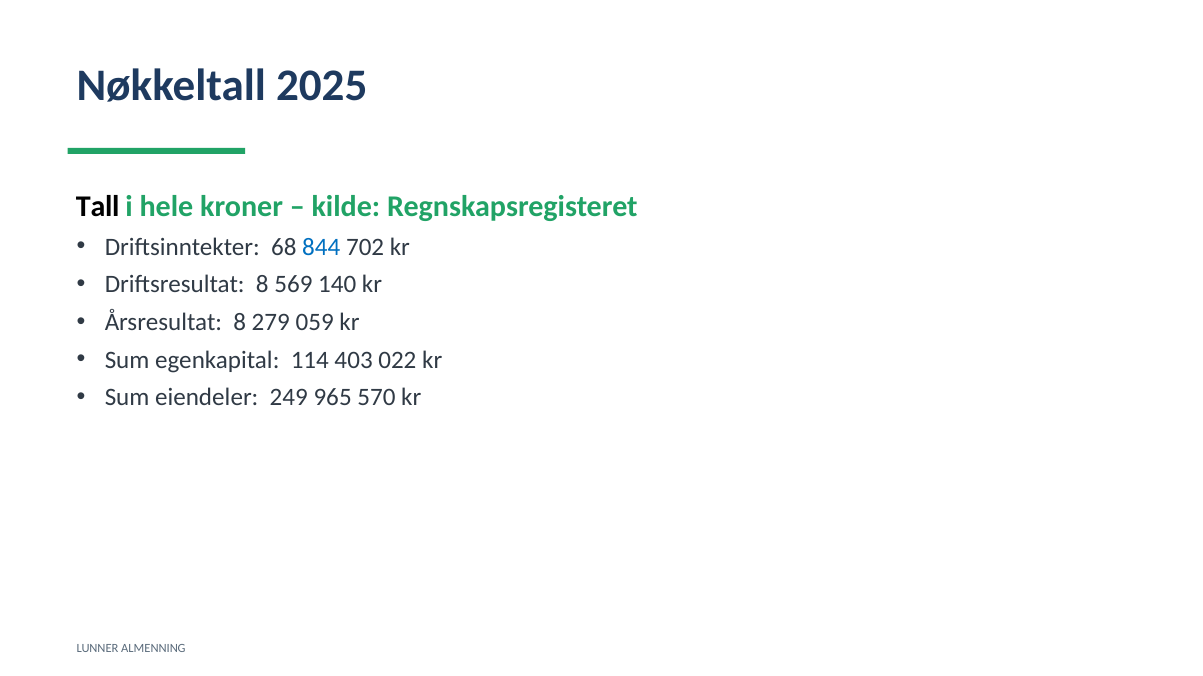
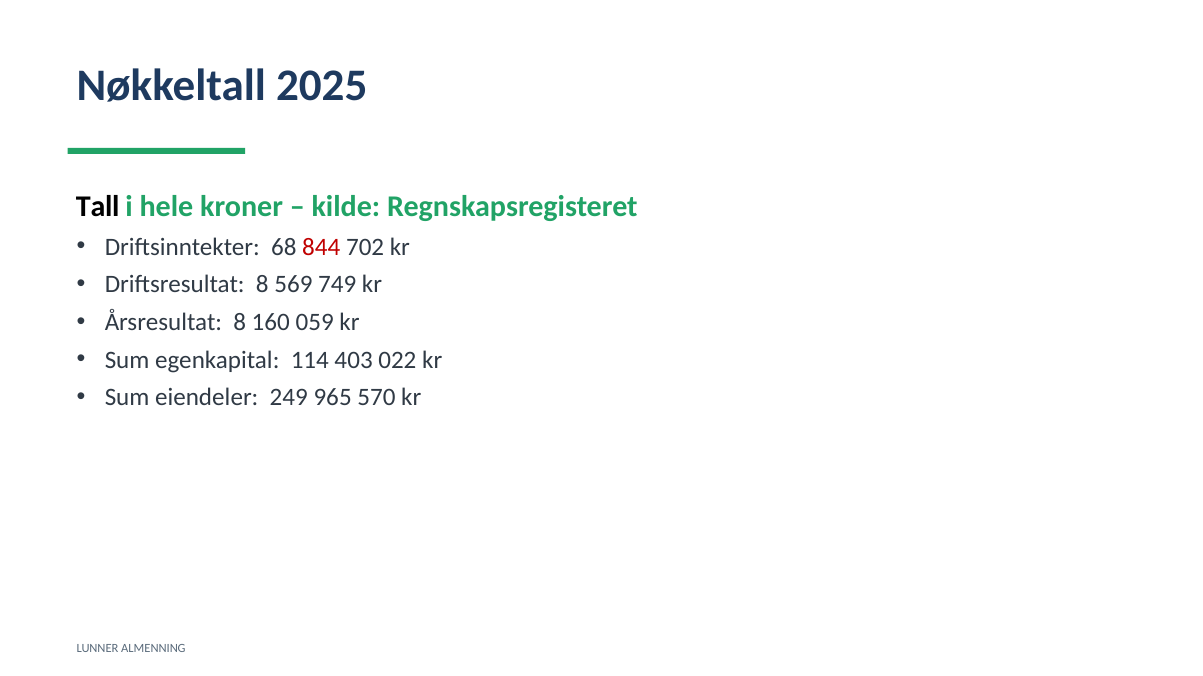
844 colour: blue -> red (321, 247)
140: 140 -> 749 (337, 285)
279: 279 -> 160 (271, 323)
